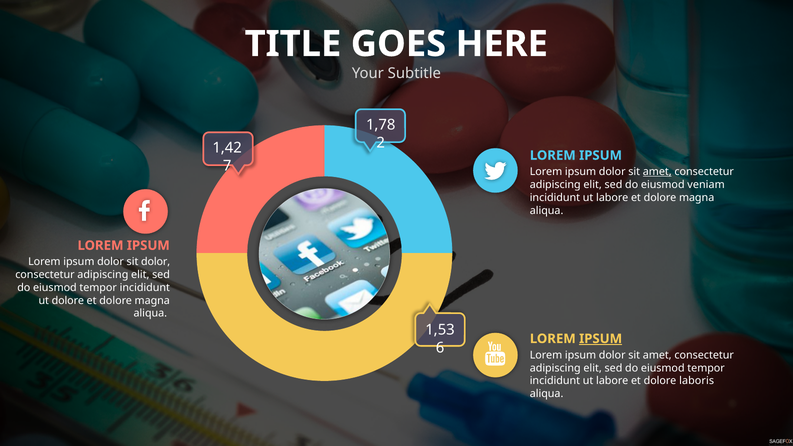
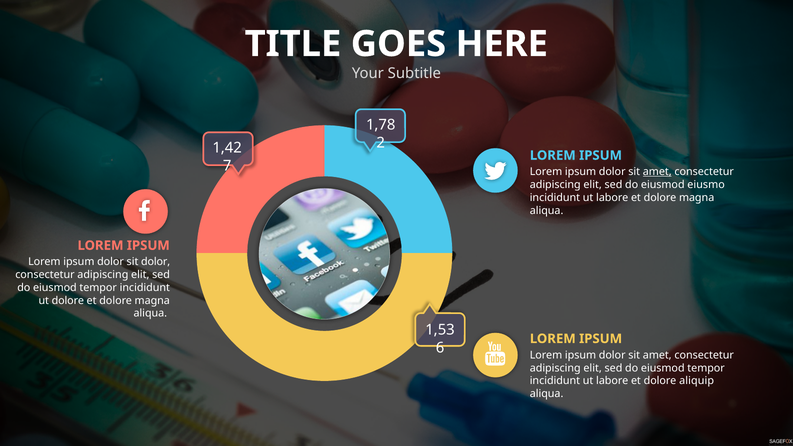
veniam: veniam -> eiusmo (706, 185)
IPSUM underline: present -> none (601, 339)
laboris: laboris -> aliquip (697, 381)
